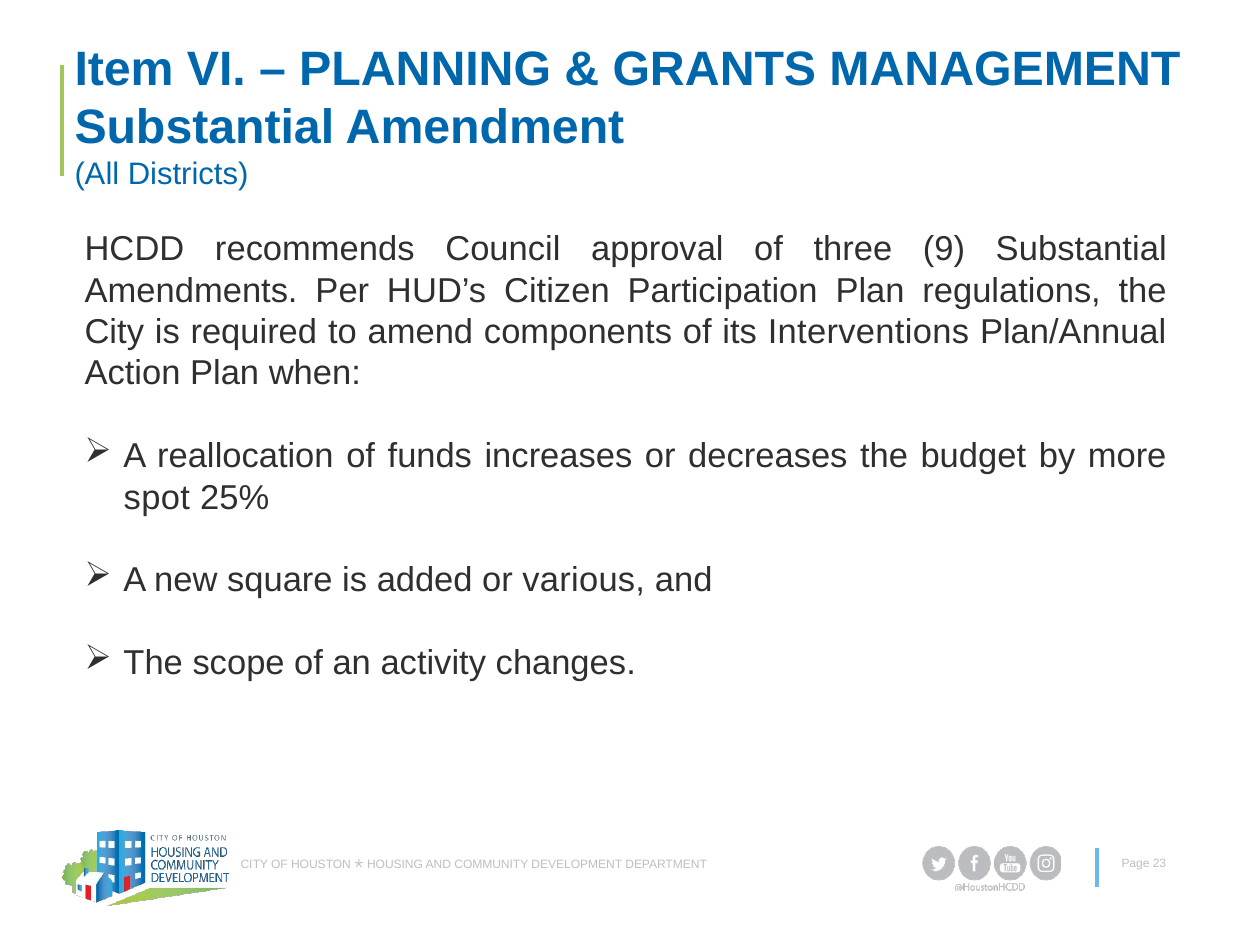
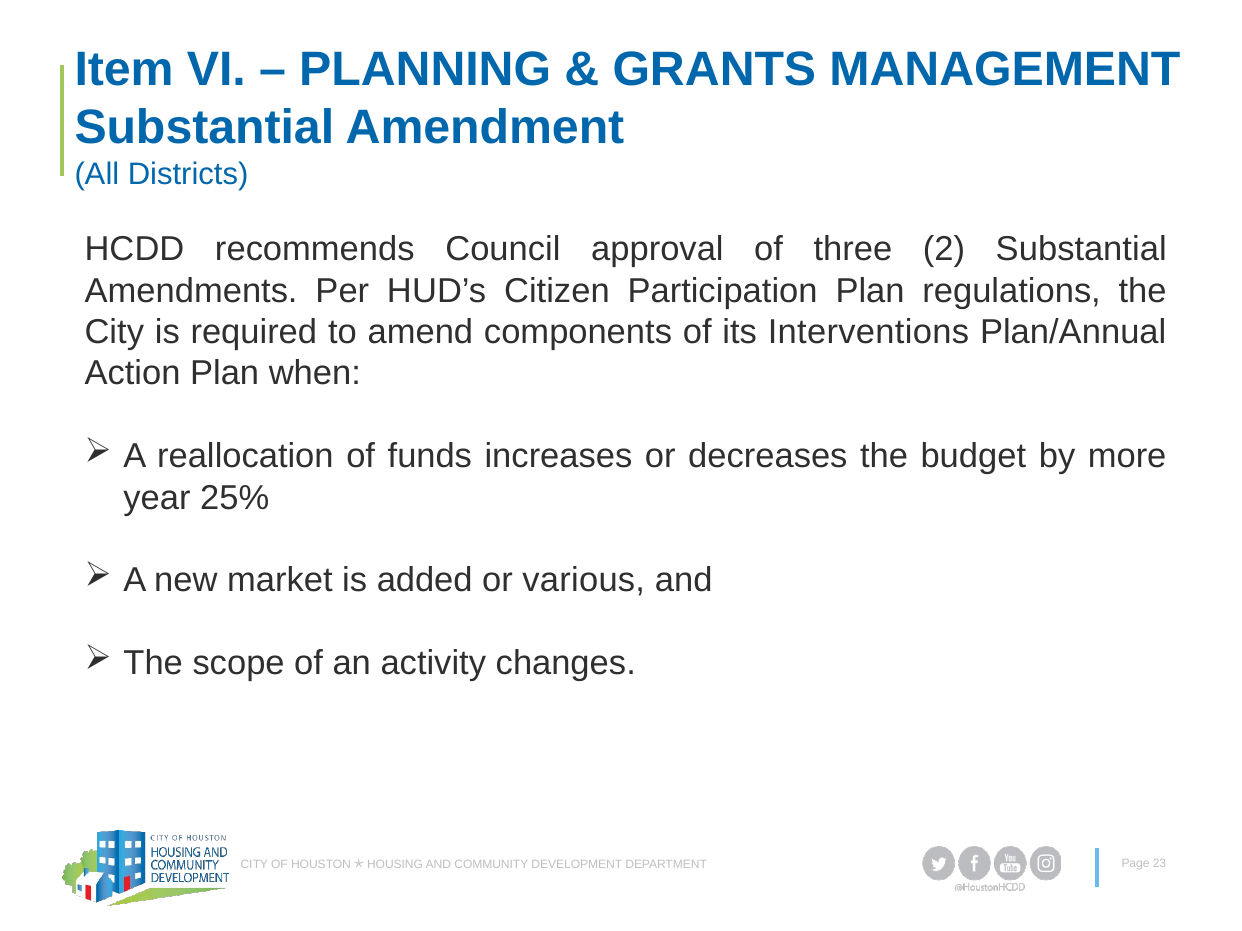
9: 9 -> 2 (944, 249)
spot: spot -> year (157, 498)
square: square -> market (280, 581)
